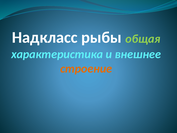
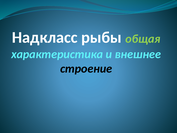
строение colour: orange -> black (86, 69)
